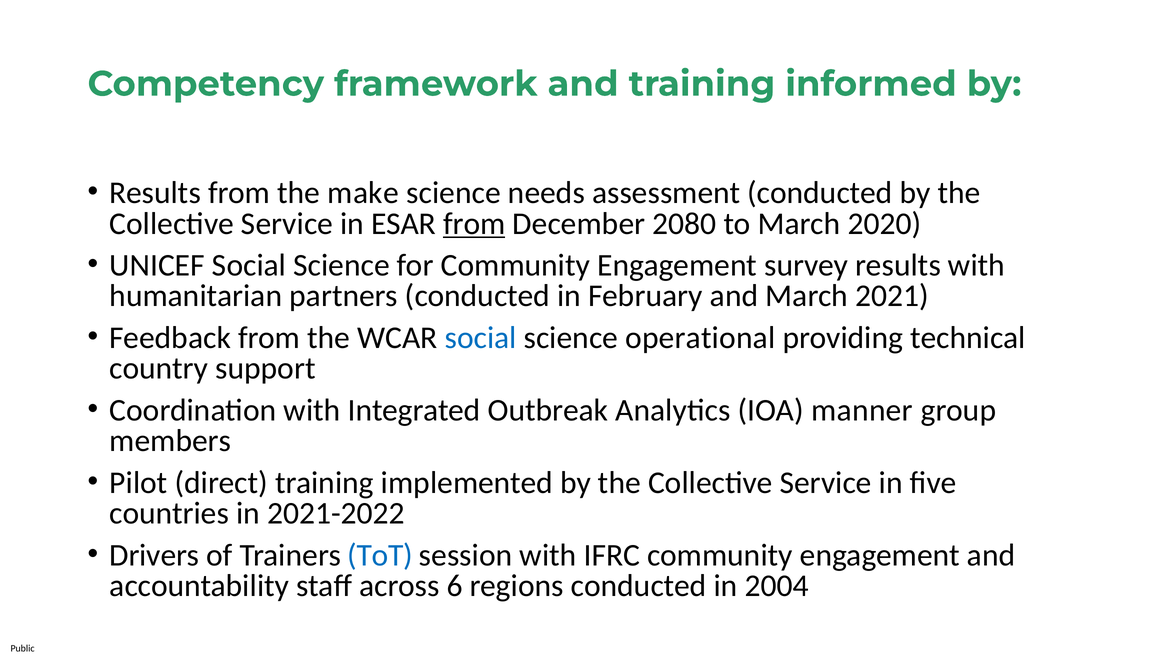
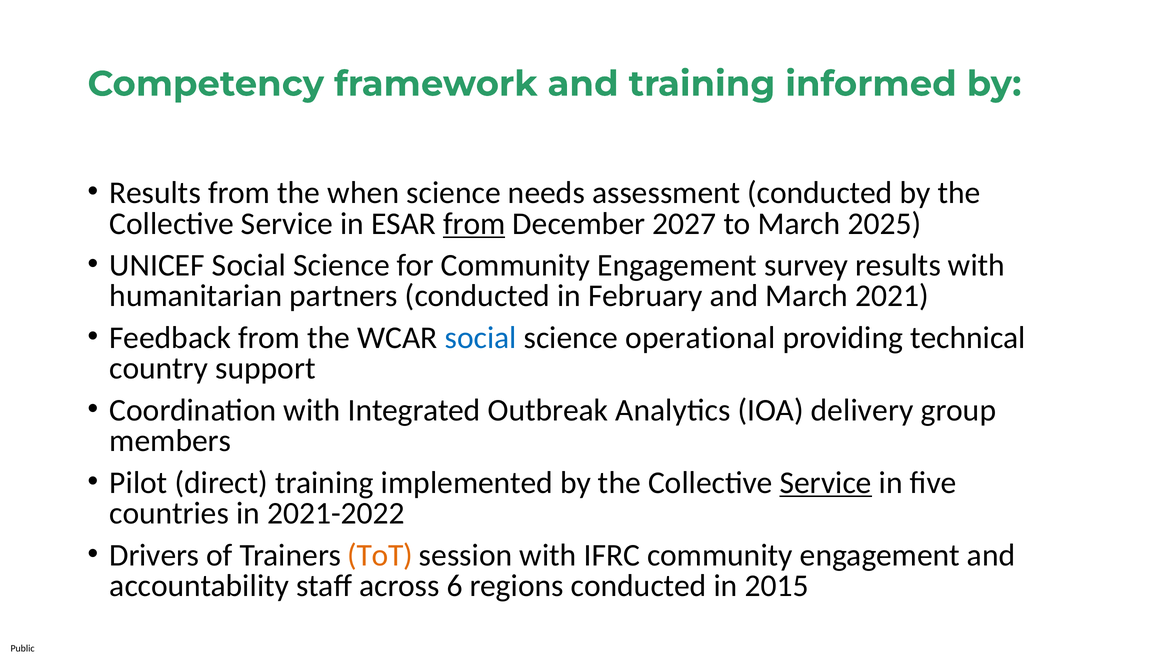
make: make -> when (363, 193)
2080: 2080 -> 2027 (684, 223)
2020: 2020 -> 2025 (884, 223)
manner: manner -> delivery (862, 410)
Service underline: none -> present (826, 482)
ToT colour: blue -> orange (380, 555)
2004: 2004 -> 2015 (777, 585)
